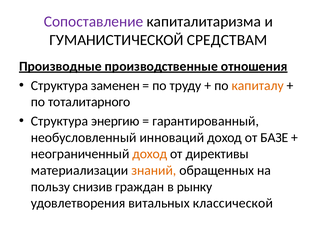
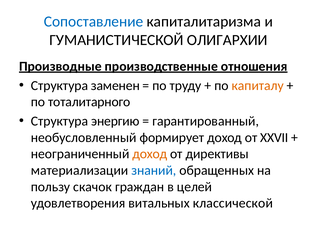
Сопоставление colour: purple -> blue (94, 21)
СРЕДСТВАМ: СРЕДСТВАМ -> ОЛИГАРХИИ (227, 40)
инноваций: инноваций -> формирует (172, 137)
БАЗЕ: БАЗЕ -> XXVII (274, 137)
знаний colour: orange -> blue (154, 170)
снизив: снизив -> скачок (93, 187)
рынку: рынку -> целей (194, 187)
